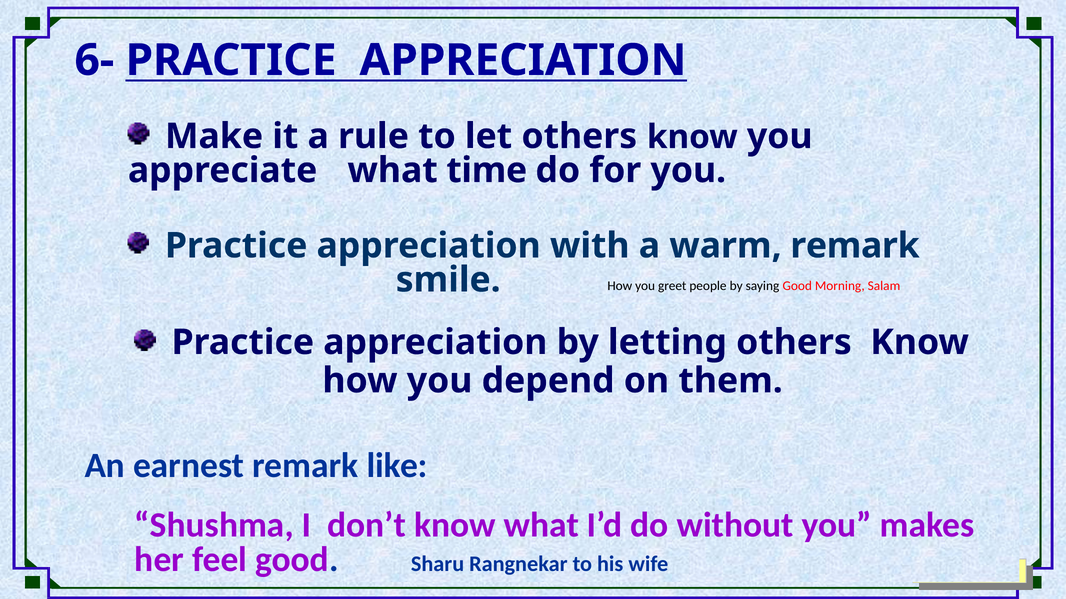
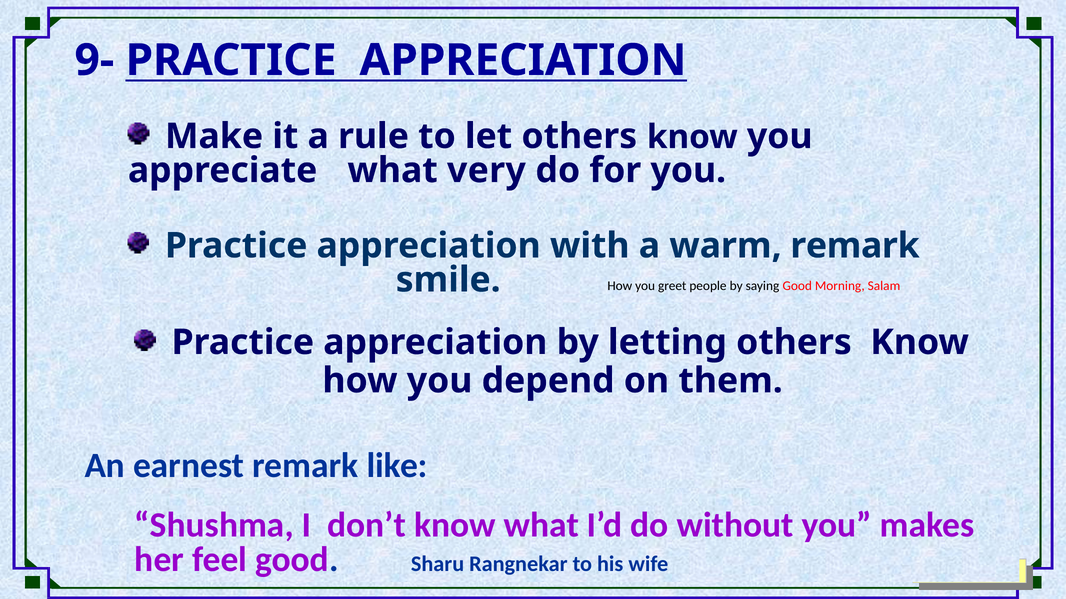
6-: 6- -> 9- (94, 60)
time: time -> very (486, 171)
